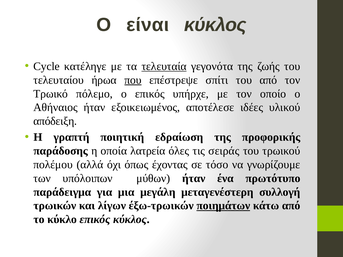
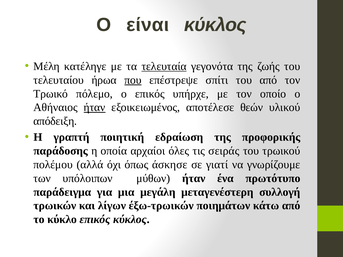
Cycle: Cycle -> Μέλη (47, 66)
ήταν underline: none -> present (95, 108)
ιδέες: ιδέες -> θεών (252, 108)
λατρεία: λατρεία -> αρχαίοι (148, 151)
έχοντας: έχοντας -> άσκησε (170, 165)
τόσο: τόσο -> γιατί (217, 165)
ποιημάτων underline: present -> none (223, 206)
